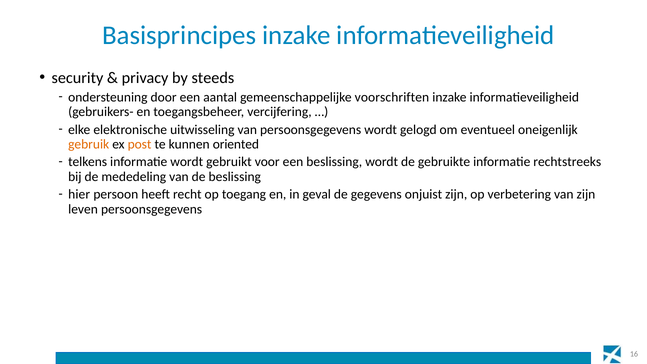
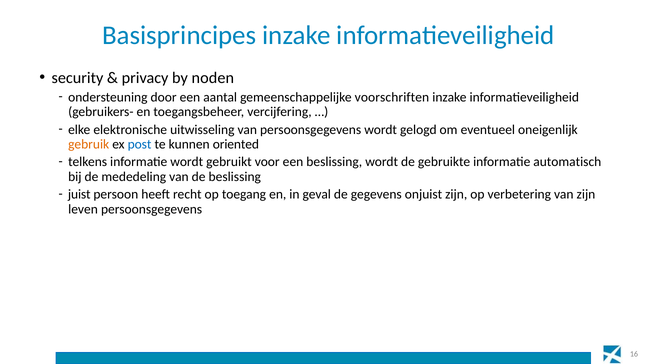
steeds: steeds -> noden (213, 78)
post colour: orange -> blue (140, 144)
rechtstreeks: rechtstreeks -> automatisch (567, 162)
hier: hier -> juist (79, 194)
